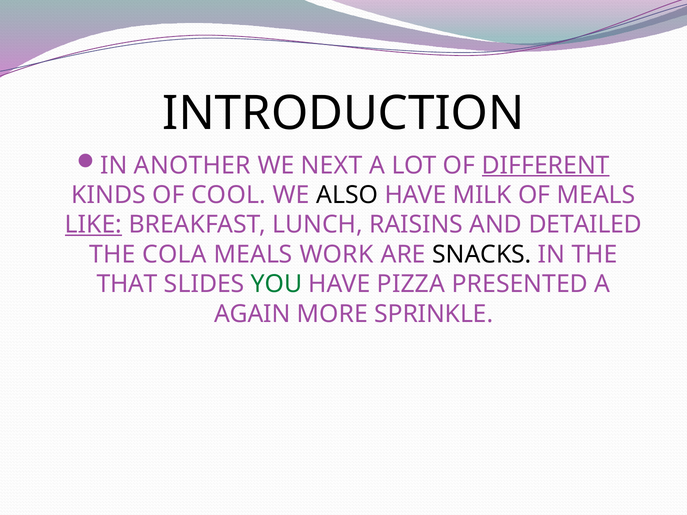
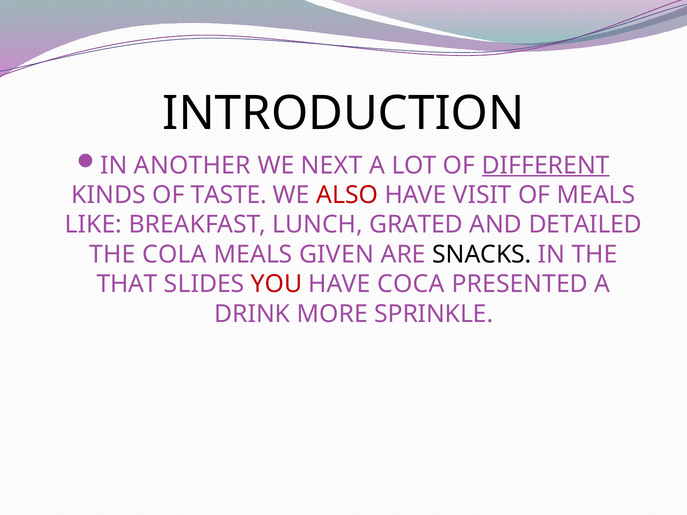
COOL: COOL -> TASTE (229, 195)
ALSO colour: black -> red (347, 195)
MILK: MILK -> VISIT (482, 195)
LIKE underline: present -> none (94, 225)
RAISINS: RAISINS -> GRATED (416, 225)
WORK: WORK -> GIVEN (337, 255)
YOU colour: green -> red (277, 284)
PIZZA: PIZZA -> COCA (411, 284)
AGAIN: AGAIN -> DRINK (252, 314)
